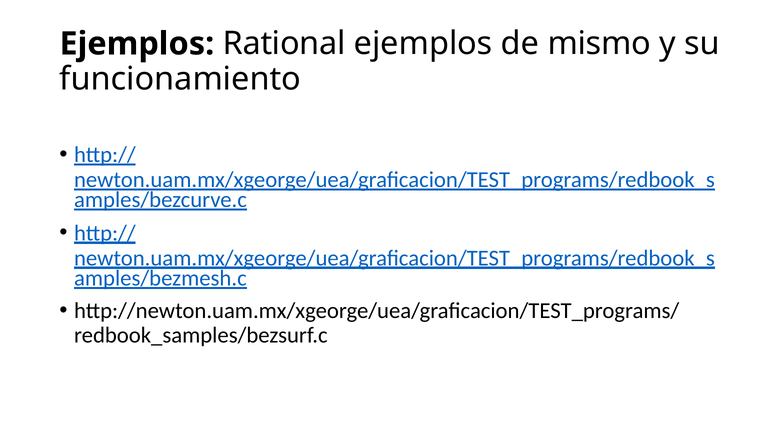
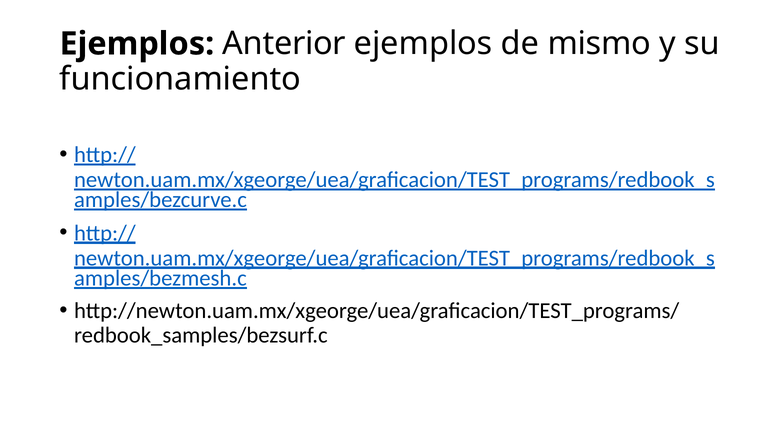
Rational: Rational -> Anterior (284, 44)
